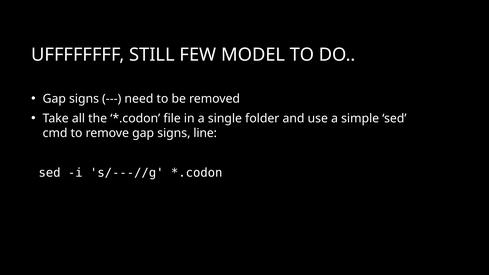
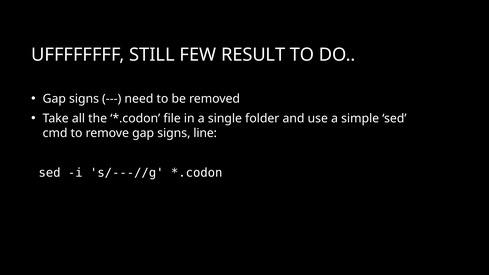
MODEL: MODEL -> RESULT (253, 55)
